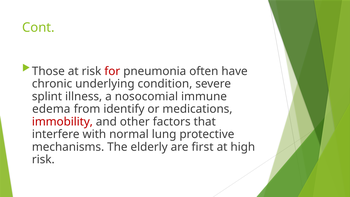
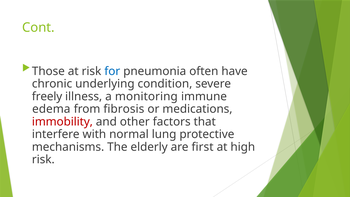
for colour: red -> blue (112, 71)
splint: splint -> freely (47, 96)
nosocomial: nosocomial -> monitoring (146, 96)
identify: identify -> ﬁbrosis (124, 109)
